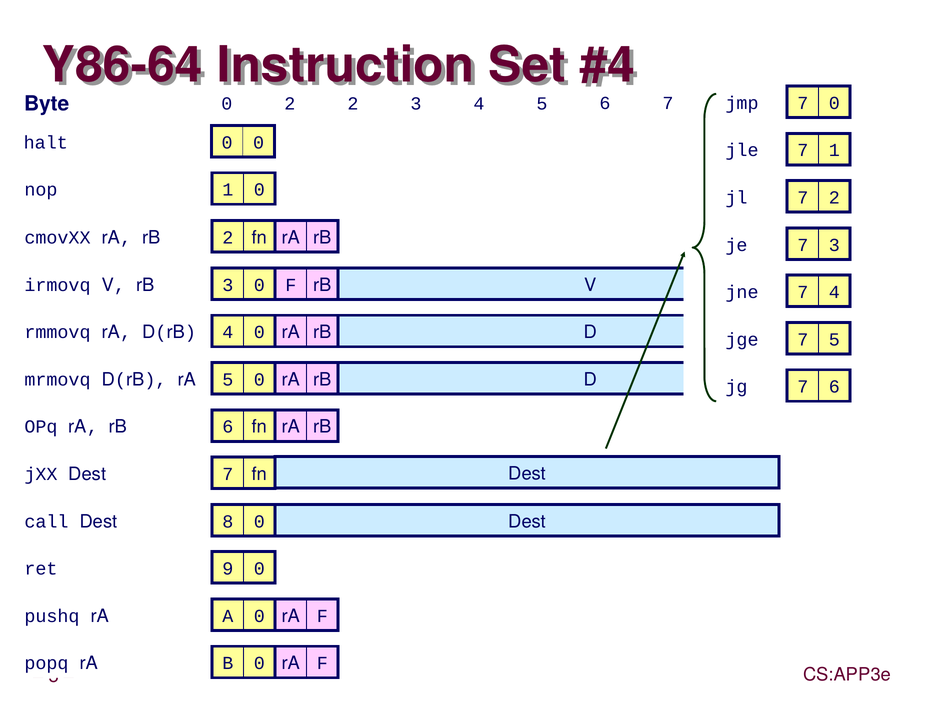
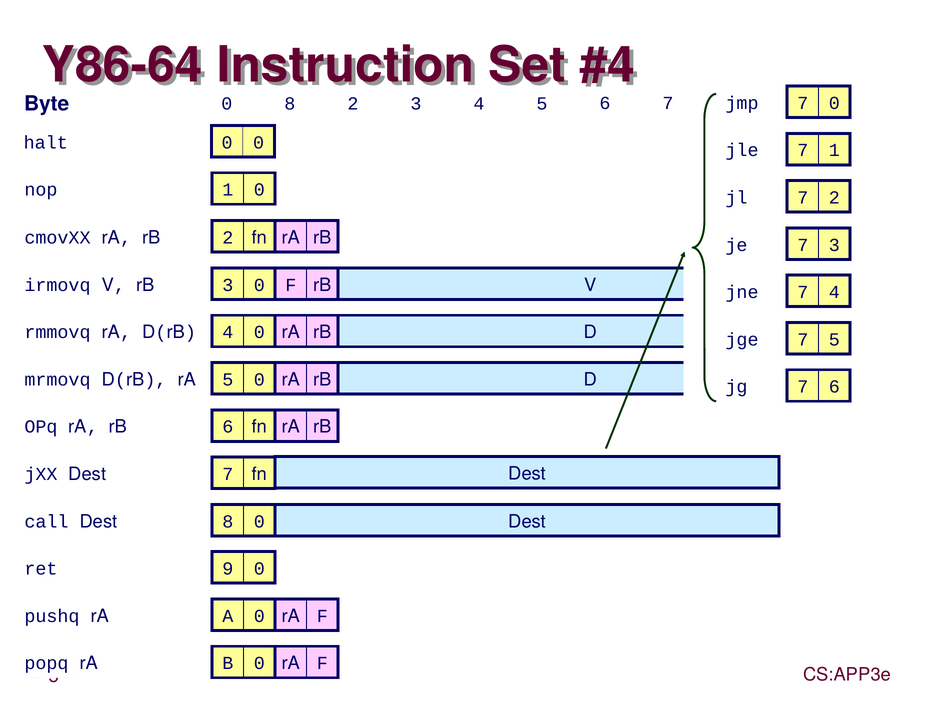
0 2: 2 -> 8 (290, 104)
